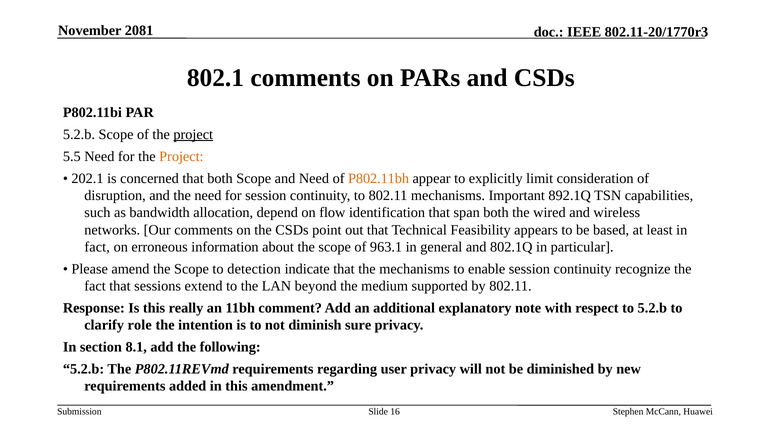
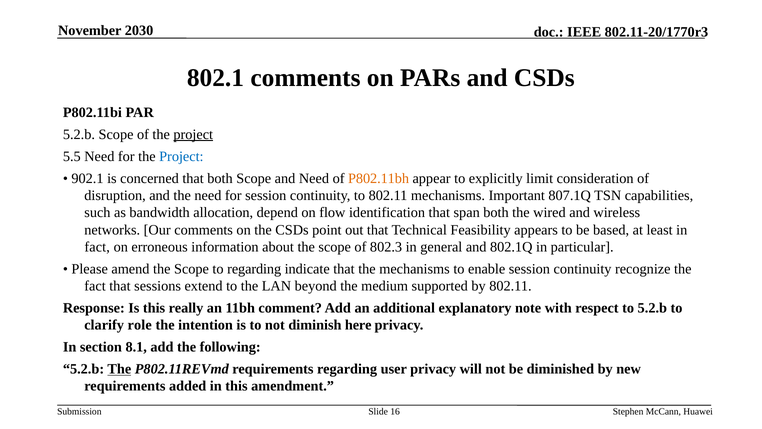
2081: 2081 -> 2030 (139, 30)
Project colour: orange -> blue (181, 156)
202.1: 202.1 -> 902.1 (88, 178)
892.1Q: 892.1Q -> 807.1Q (570, 195)
963.1: 963.1 -> 802.3 (386, 247)
to detection: detection -> regarding (254, 269)
sure: sure -> here (358, 325)
The underline: none -> present (119, 369)
